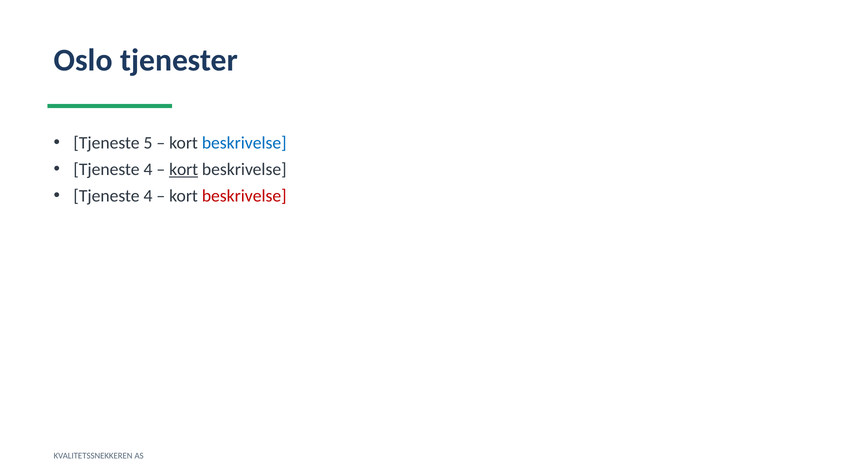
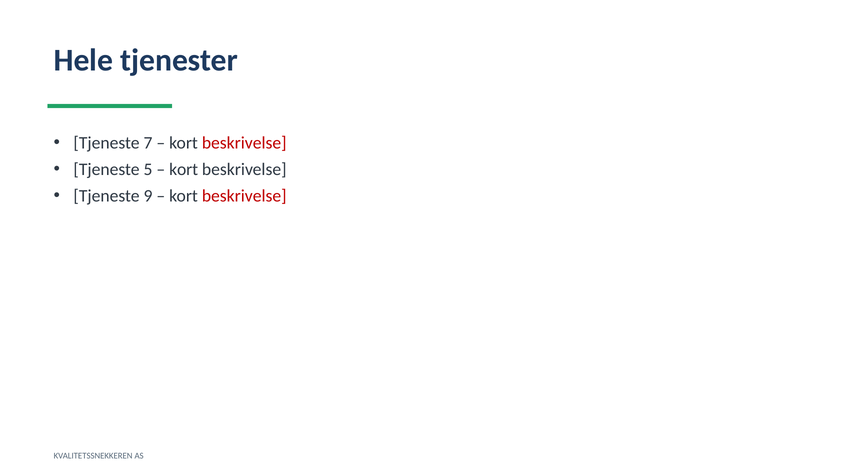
Oslo: Oslo -> Hele (83, 60)
5: 5 -> 7 (148, 143)
beskrivelse colour: blue -> red (244, 143)
4: 4 -> 5 (148, 169)
kort underline: present -> none (184, 169)
4: 4 -> 9 (148, 196)
